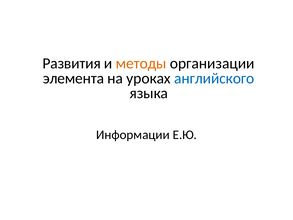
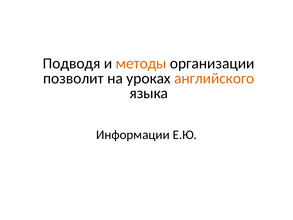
Развития: Развития -> Подводя (72, 63)
элемента: элемента -> позволит (73, 78)
английского colour: blue -> orange (214, 78)
